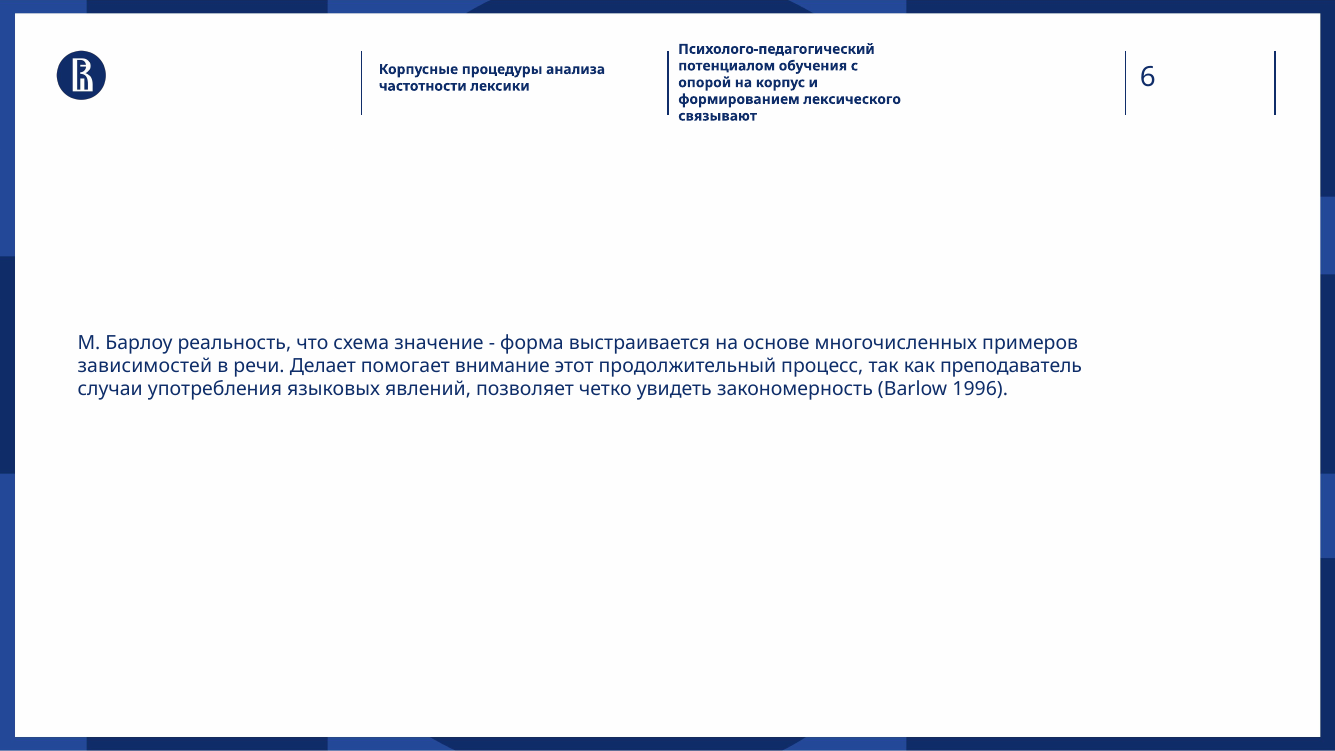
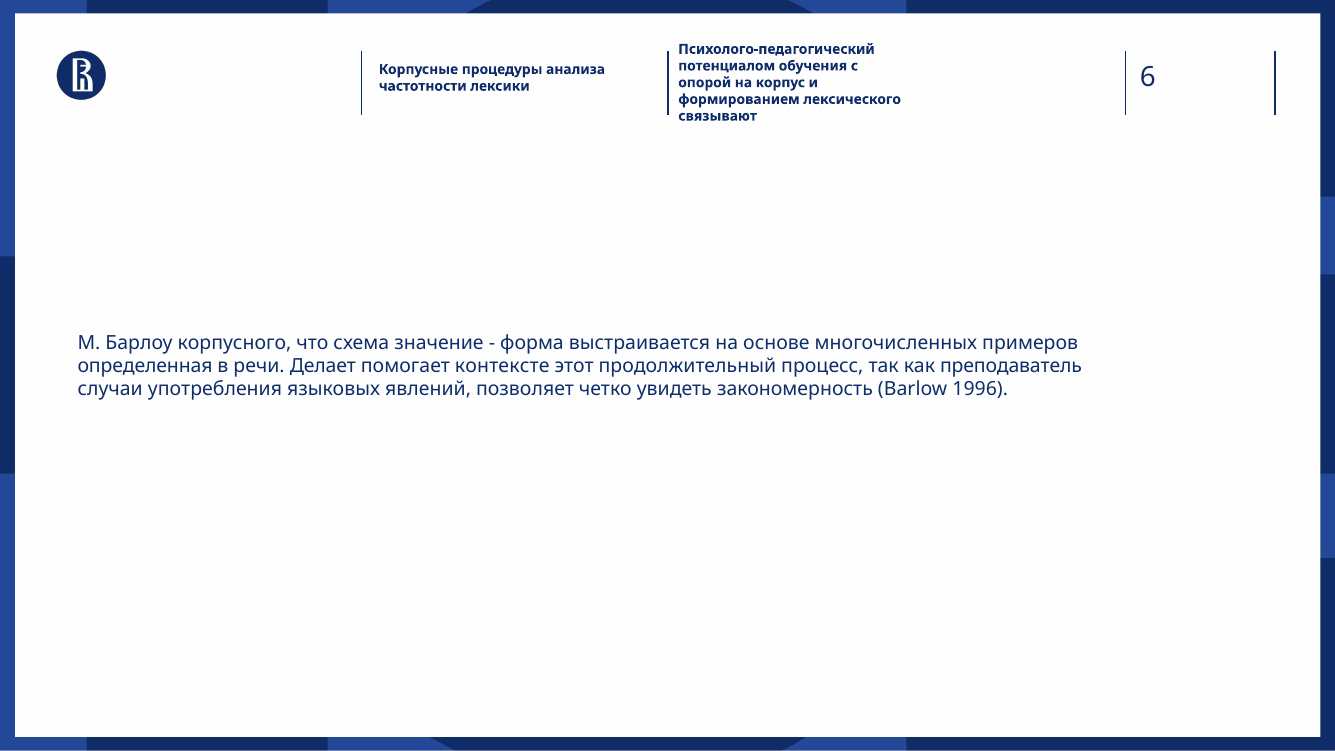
реальность: реальность -> корпусного (234, 343)
зависимостей: зависимостей -> определенная (145, 366)
внимание: внимание -> контексте (502, 366)
